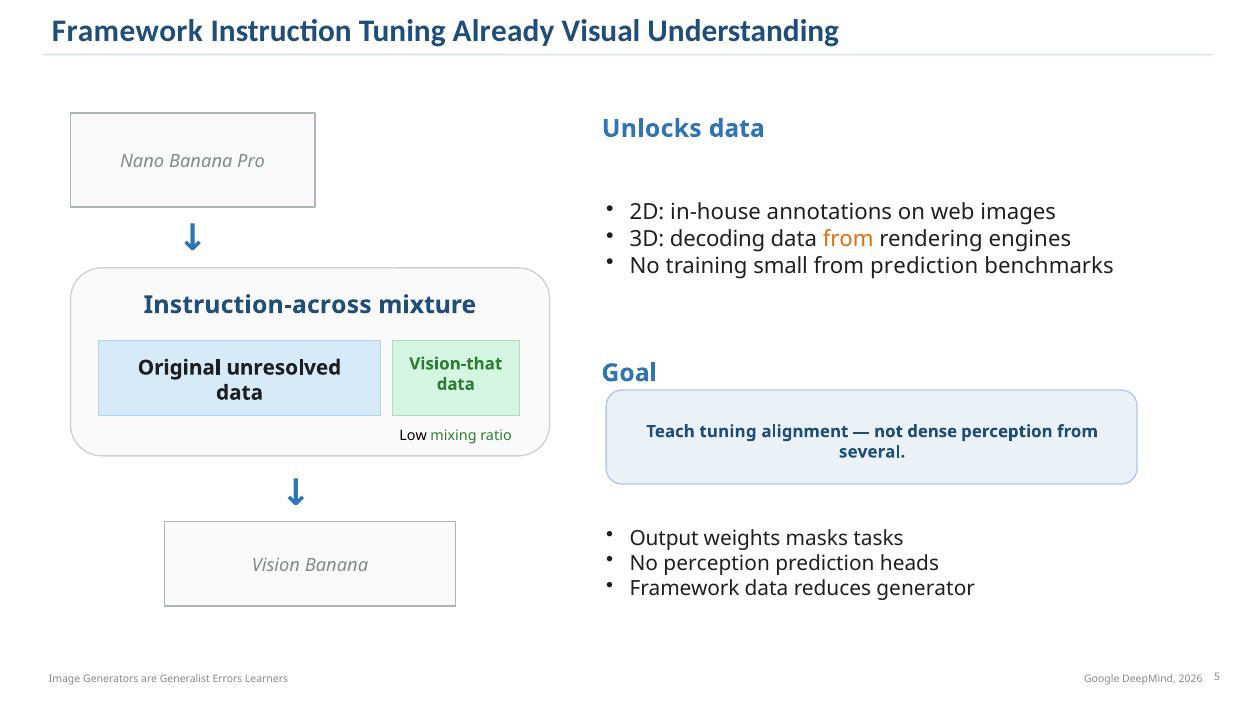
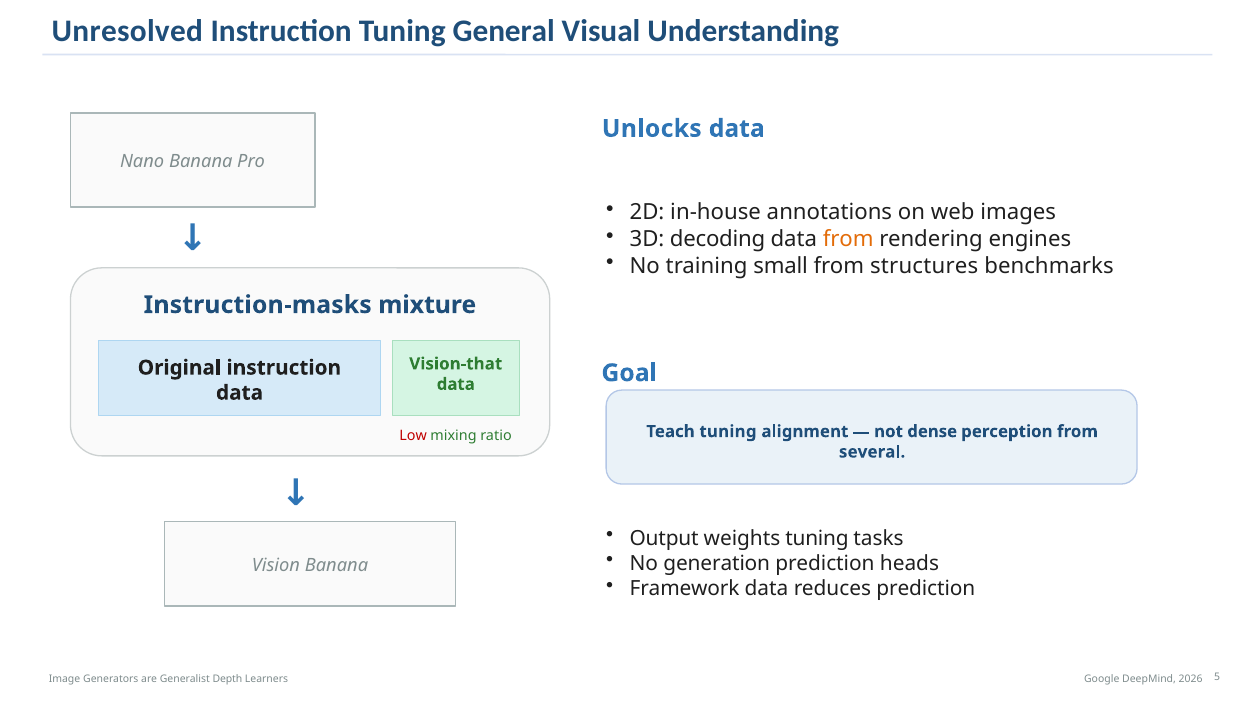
Framework: Framework -> Unresolved (127, 31)
Already: Already -> General (504, 31)
from prediction: prediction -> structures (924, 266)
Instruction-across: Instruction-across -> Instruction-masks (258, 305)
Original unresolved: unresolved -> instruction (284, 368)
Low colour: black -> red (413, 436)
weights masks: masks -> tuning (817, 538)
No perception: perception -> generation (717, 563)
reduces generator: generator -> prediction (926, 588)
Errors: Errors -> Depth (227, 679)
